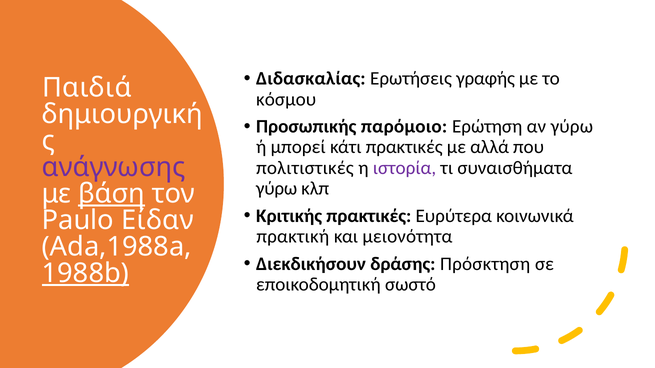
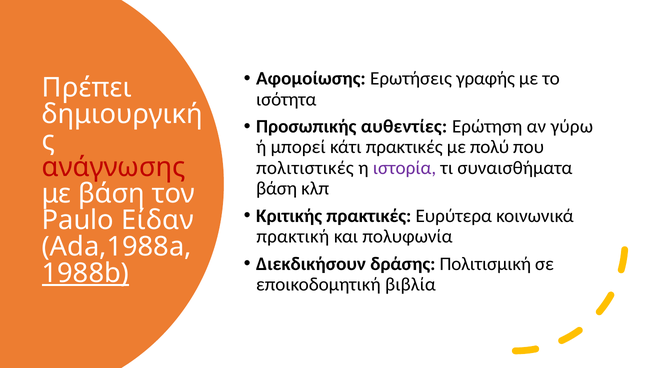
Διδασκαλίας: Διδασκαλίας -> Αφομοίωσης (311, 79)
Παιδιά: Παιδιά -> Πρέπει (87, 88)
κόσμου: κόσμου -> ισότητα (286, 99)
παρόμοιο: παρόμοιο -> αυθεντίες (404, 127)
αλλά: αλλά -> πολύ (490, 147)
ανάγνωσης colour: purple -> red (114, 167)
γύρω: γύρω -> βάση (277, 189)
βάση underline: present -> none (112, 194)
μειονότητα: μειονότητα -> πολυφωνία (407, 237)
Πρόσκτηση: Πρόσκτηση -> Πολιτισμική (485, 264)
σωστό: σωστό -> βιβλία (410, 285)
